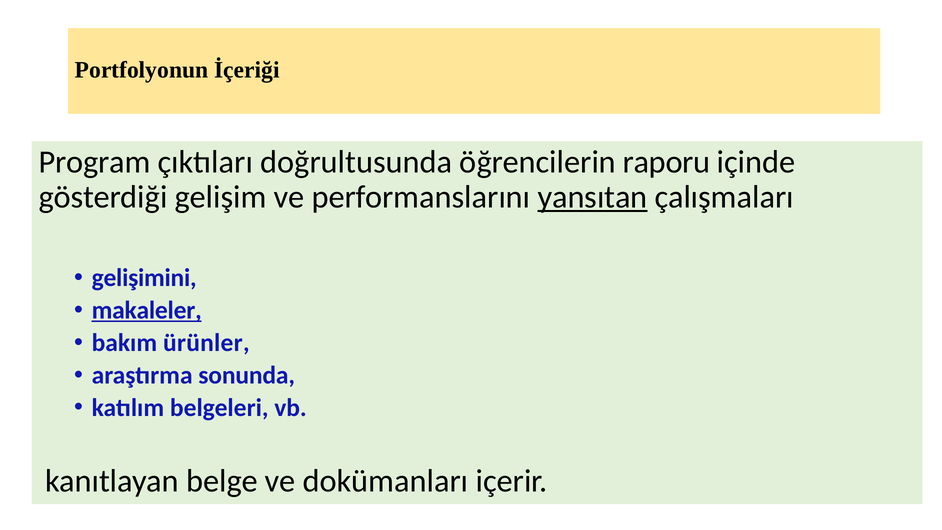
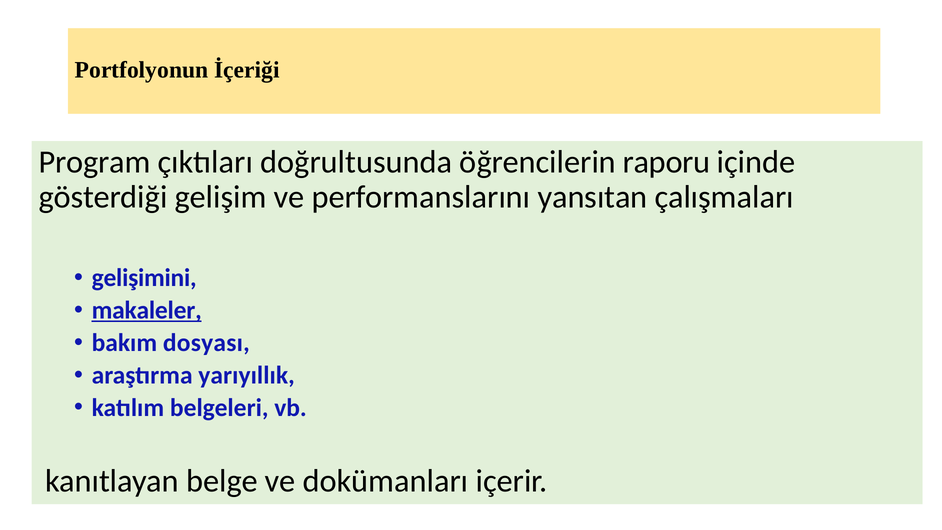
yansıtan underline: present -> none (593, 197)
ürünler: ürünler -> dosyası (206, 343)
sonunda: sonunda -> yarıyıllık (247, 375)
